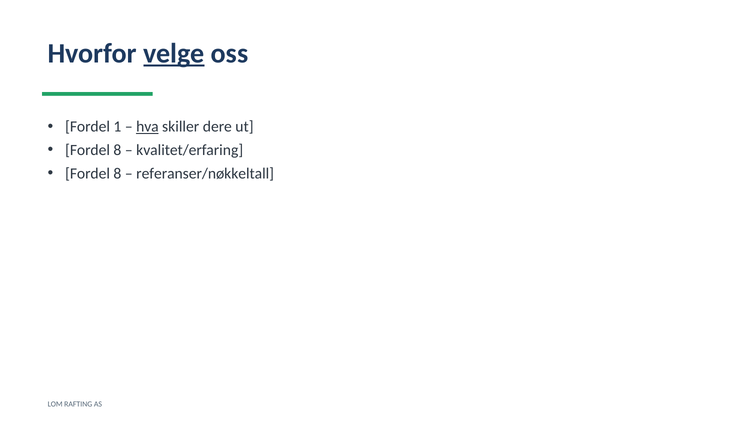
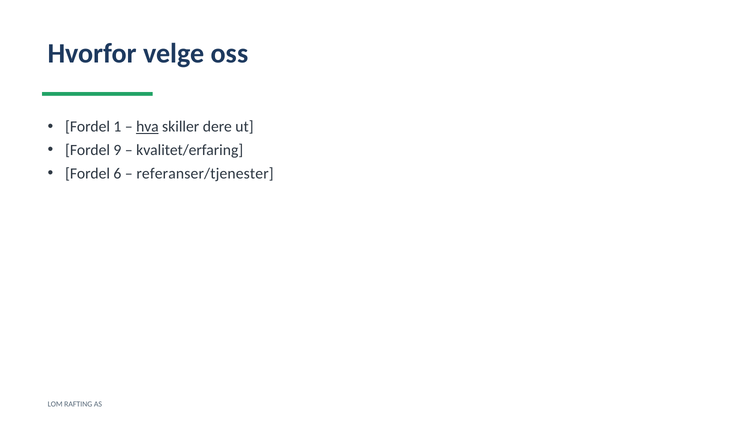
velge underline: present -> none (174, 53)
8: 8 -> 9 (117, 150)
8: 8 -> 6 (117, 174)
referanser/nøkkeltall: referanser/nøkkeltall -> referanser/tjenester (205, 174)
